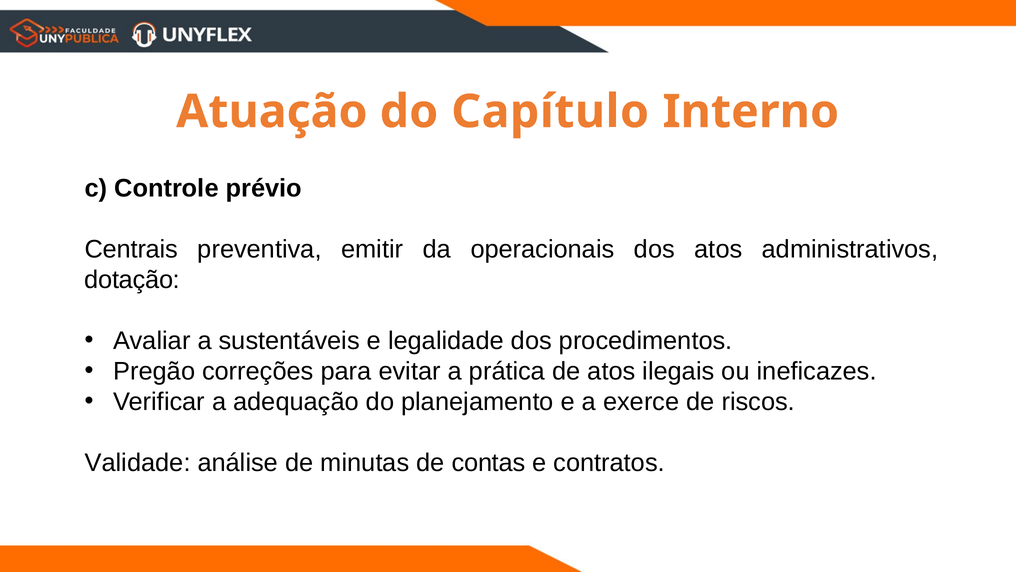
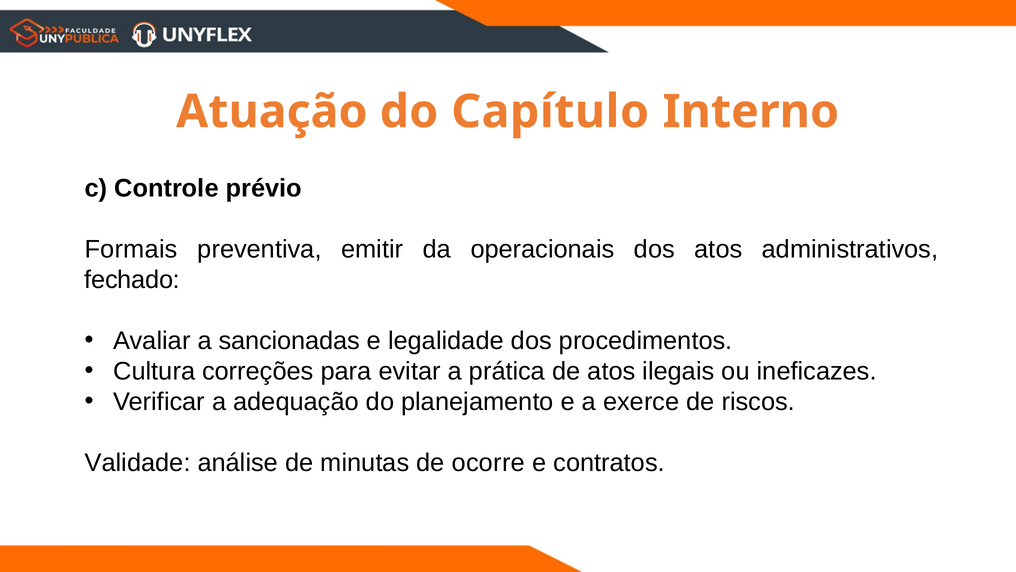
Centrais: Centrais -> Formais (131, 249)
dotação: dotação -> fechado (132, 279)
sustentáveis: sustentáveis -> sancionadas (289, 340)
Pregão: Pregão -> Cultura (154, 371)
contas: contas -> ocorre (488, 462)
